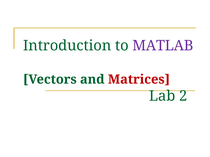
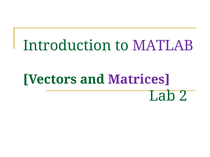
Matrices colour: red -> purple (139, 80)
